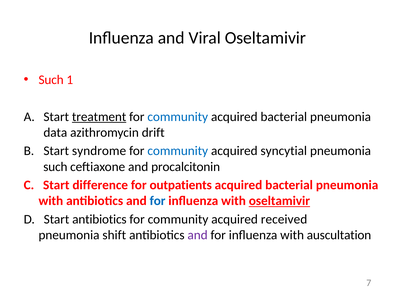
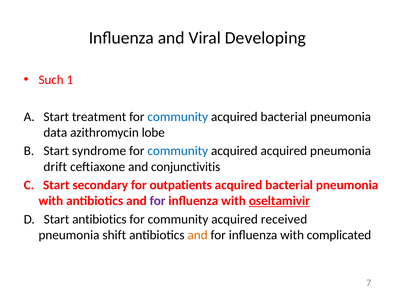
Viral Oseltamivir: Oseltamivir -> Developing (265, 38)
treatment underline: present -> none (99, 117)
drift: drift -> lobe (153, 133)
acquired syncytial: syncytial -> acquired (284, 151)
such: such -> drift (55, 167)
procalcitonin: procalcitonin -> conjunctivitis (186, 167)
difference: difference -> secondary (100, 185)
for colour: blue -> purple (158, 201)
and colour: purple -> orange (198, 235)
auscultation: auscultation -> complicated (339, 235)
